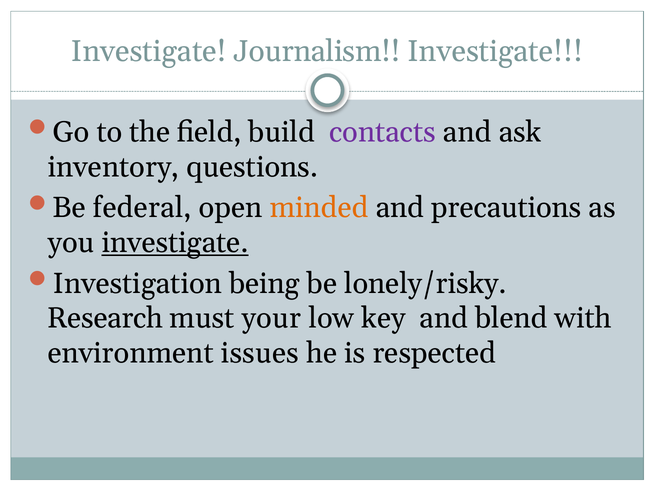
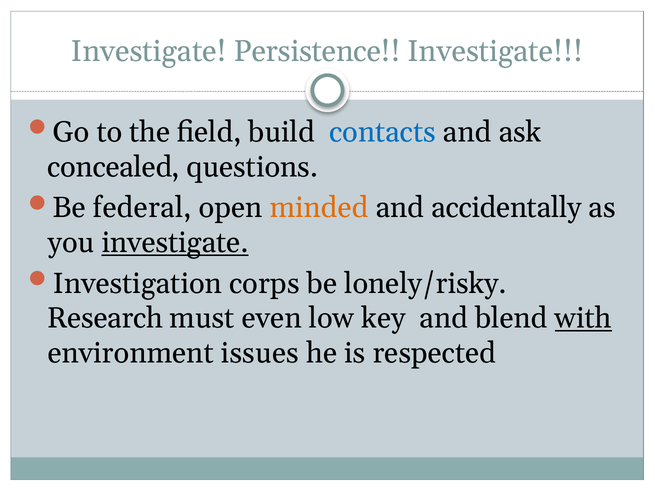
Journalism: Journalism -> Persistence (317, 52)
contacts colour: purple -> blue (382, 132)
inventory: inventory -> concealed (114, 167)
precautions: precautions -> accidentally (506, 208)
being: being -> corps (264, 284)
your: your -> even (272, 318)
with underline: none -> present (583, 318)
